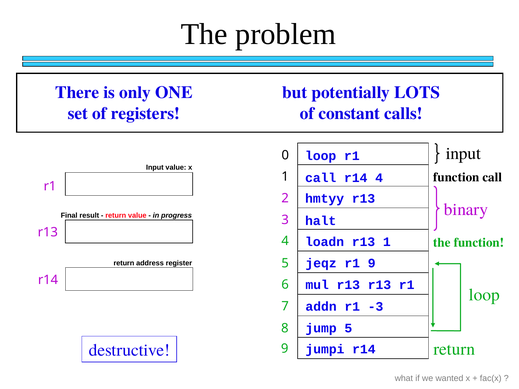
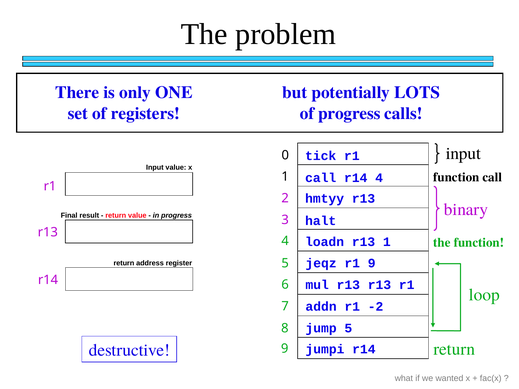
of constant: constant -> progress (349, 113)
loop: loop -> tick (321, 156)
-3: -3 -> -2 (376, 307)
